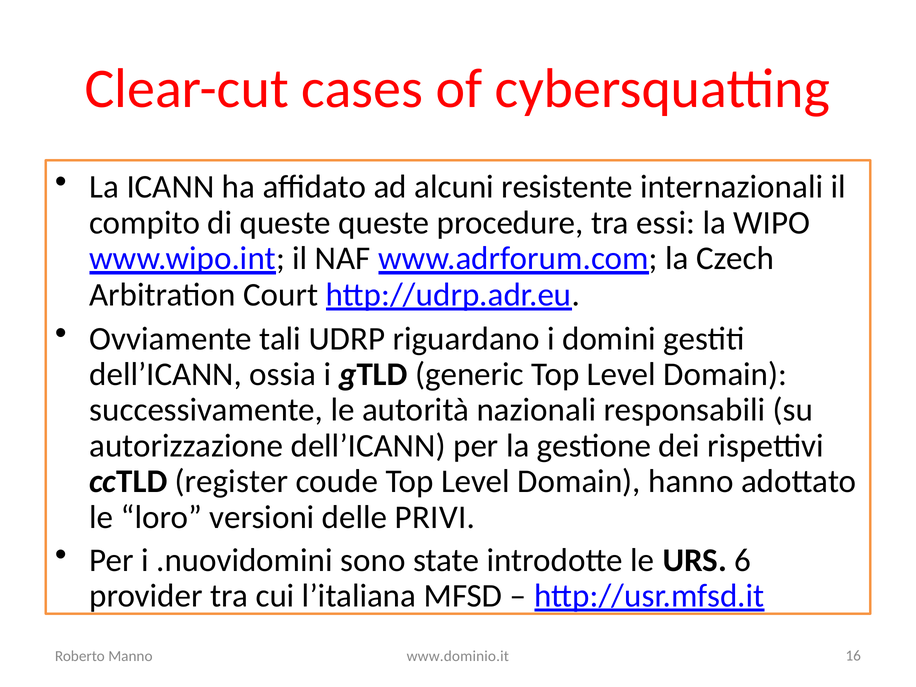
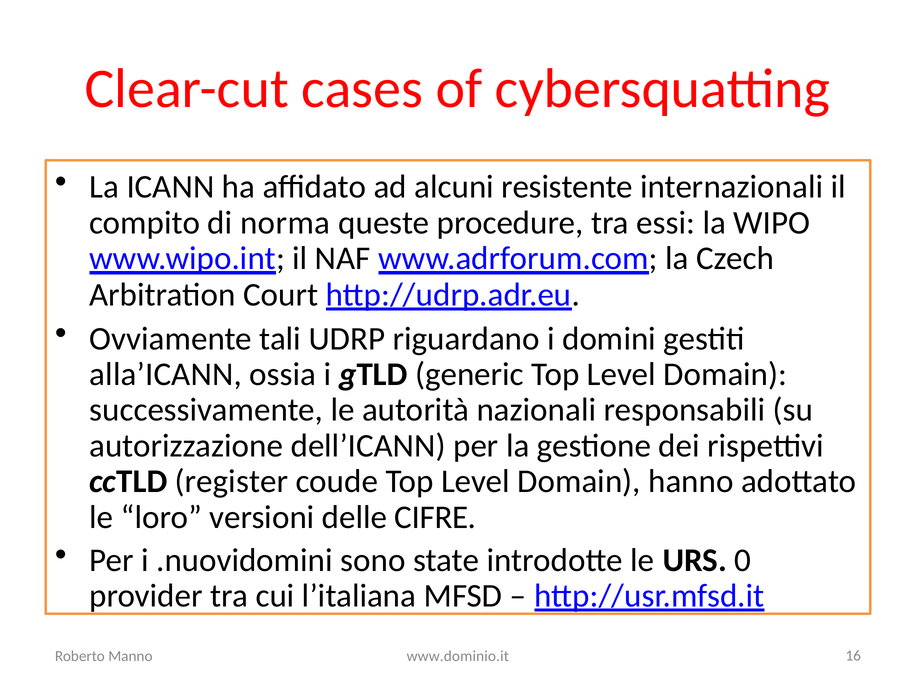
di queste: queste -> norma (285, 223)
dell’ICANN: dell’ICANN -> alla’ICANN (166, 374)
PRIVI: PRIVI -> CIFRE (435, 517)
6: 6 -> 0 (743, 560)
